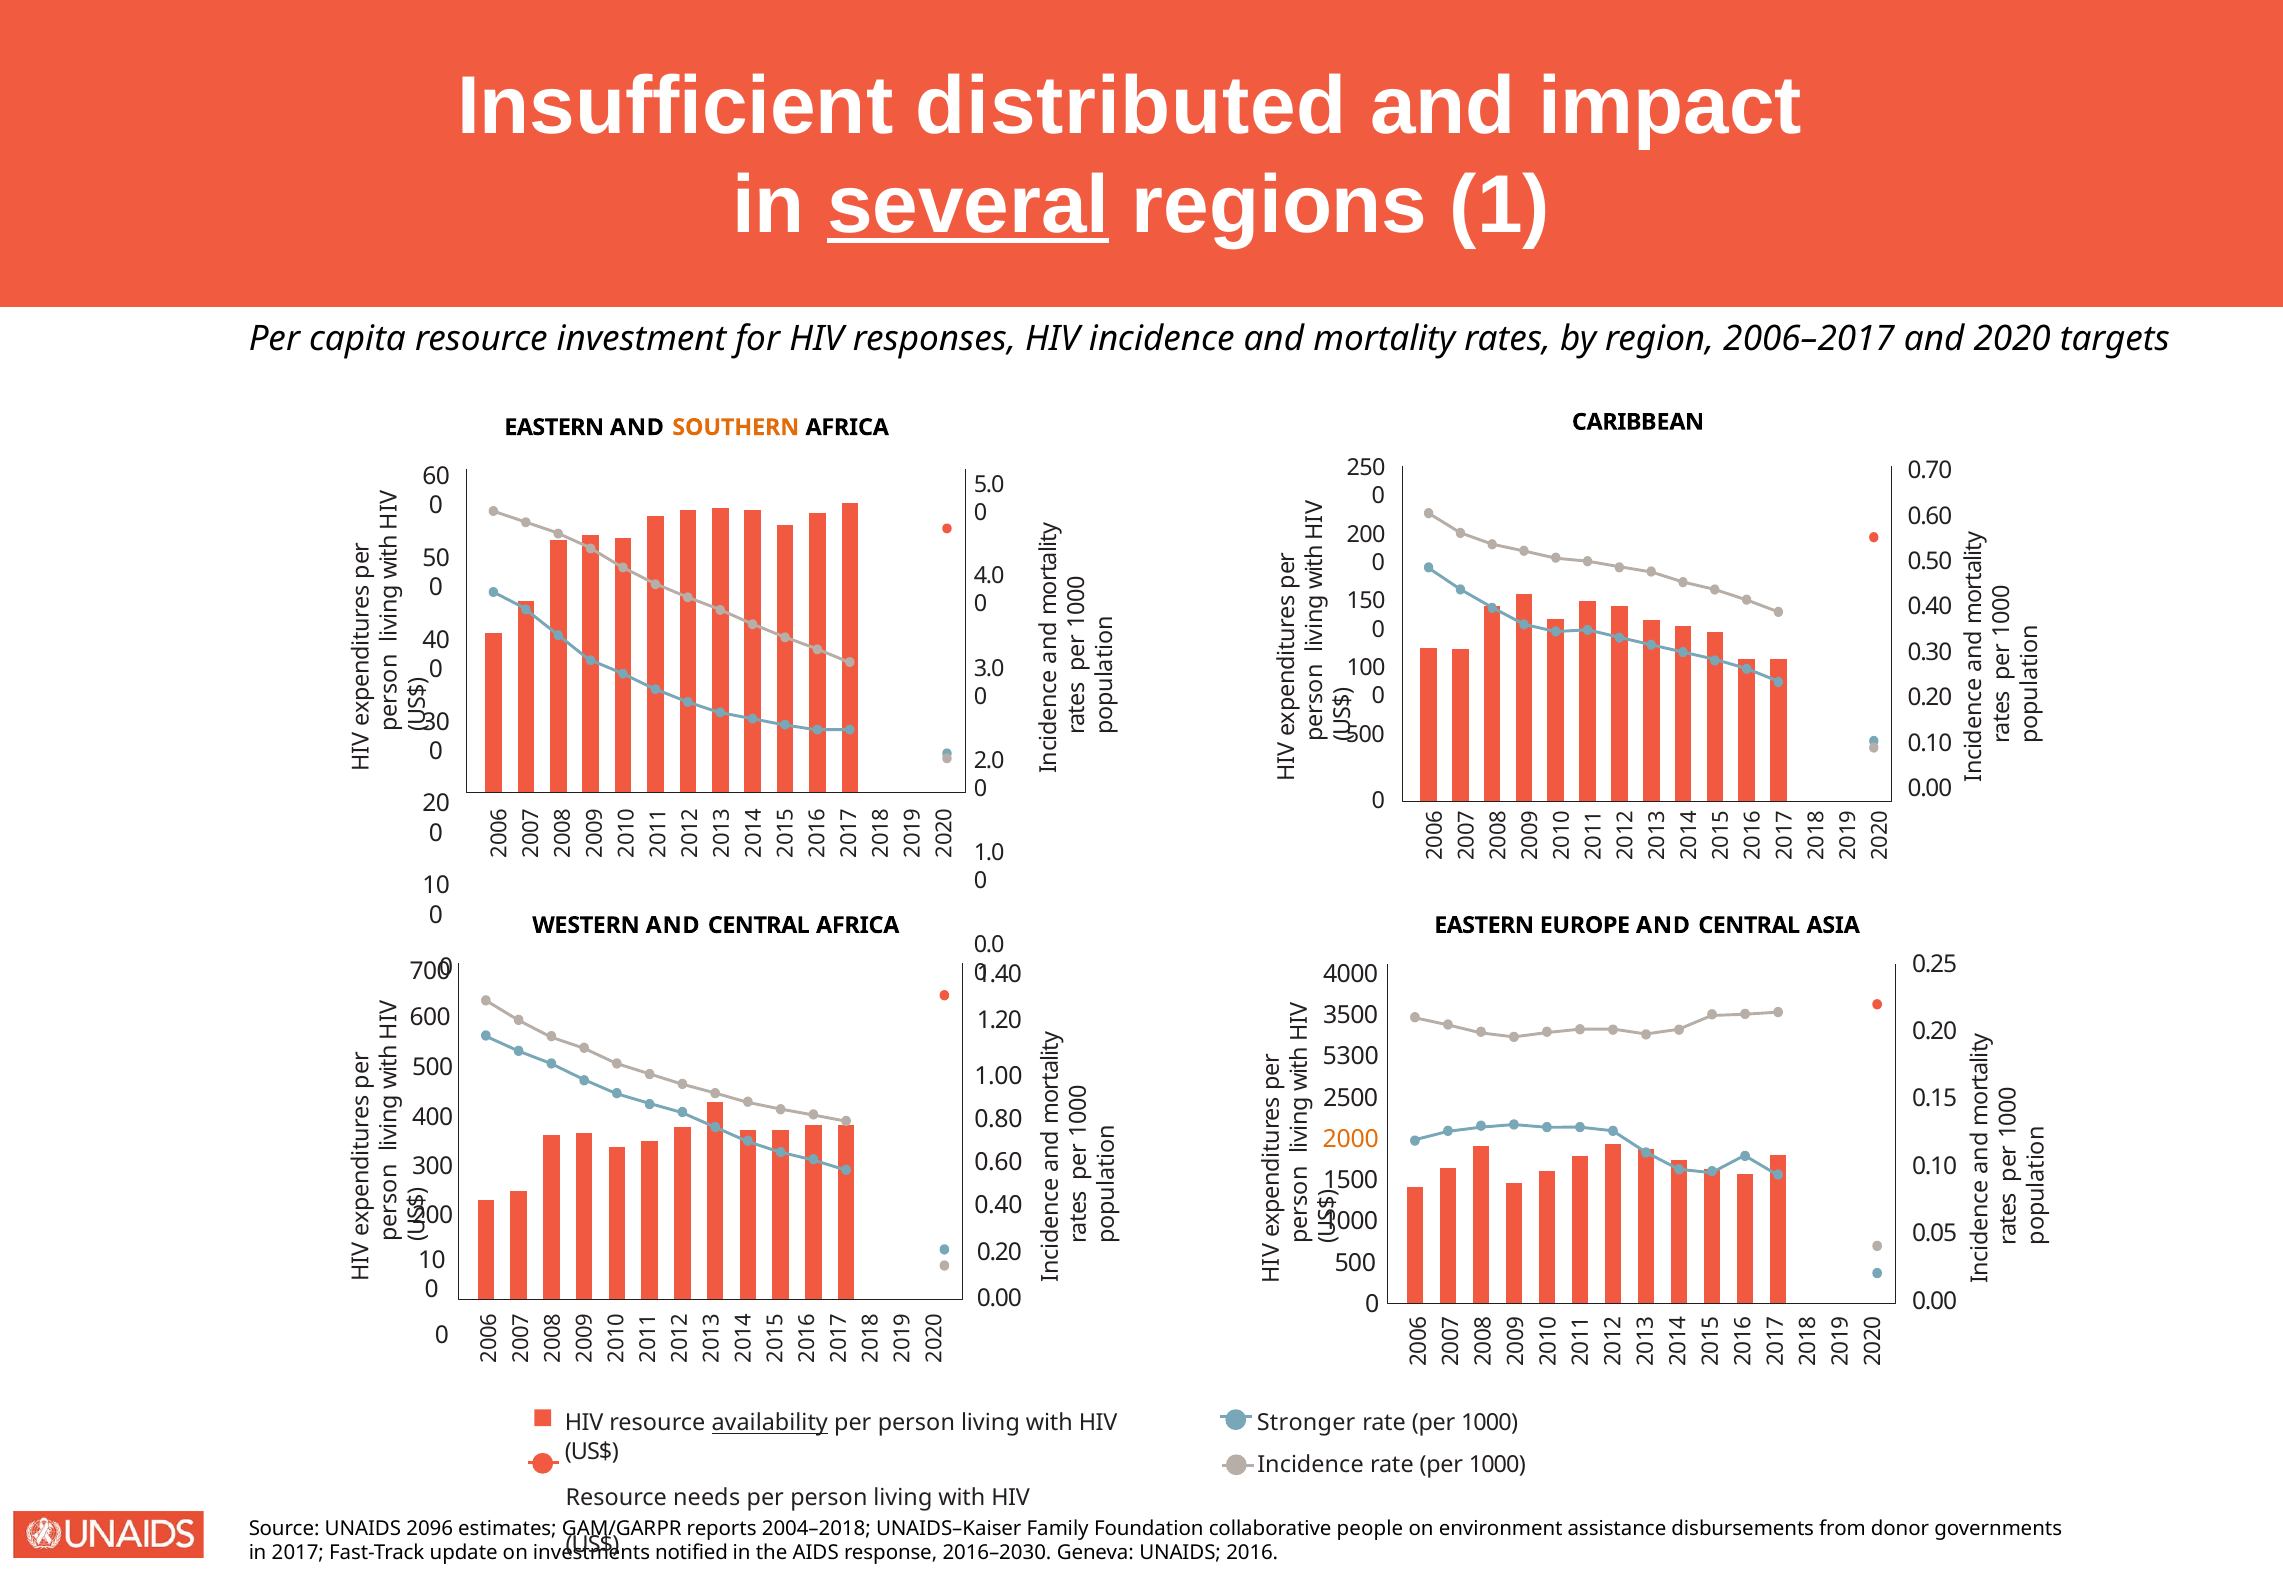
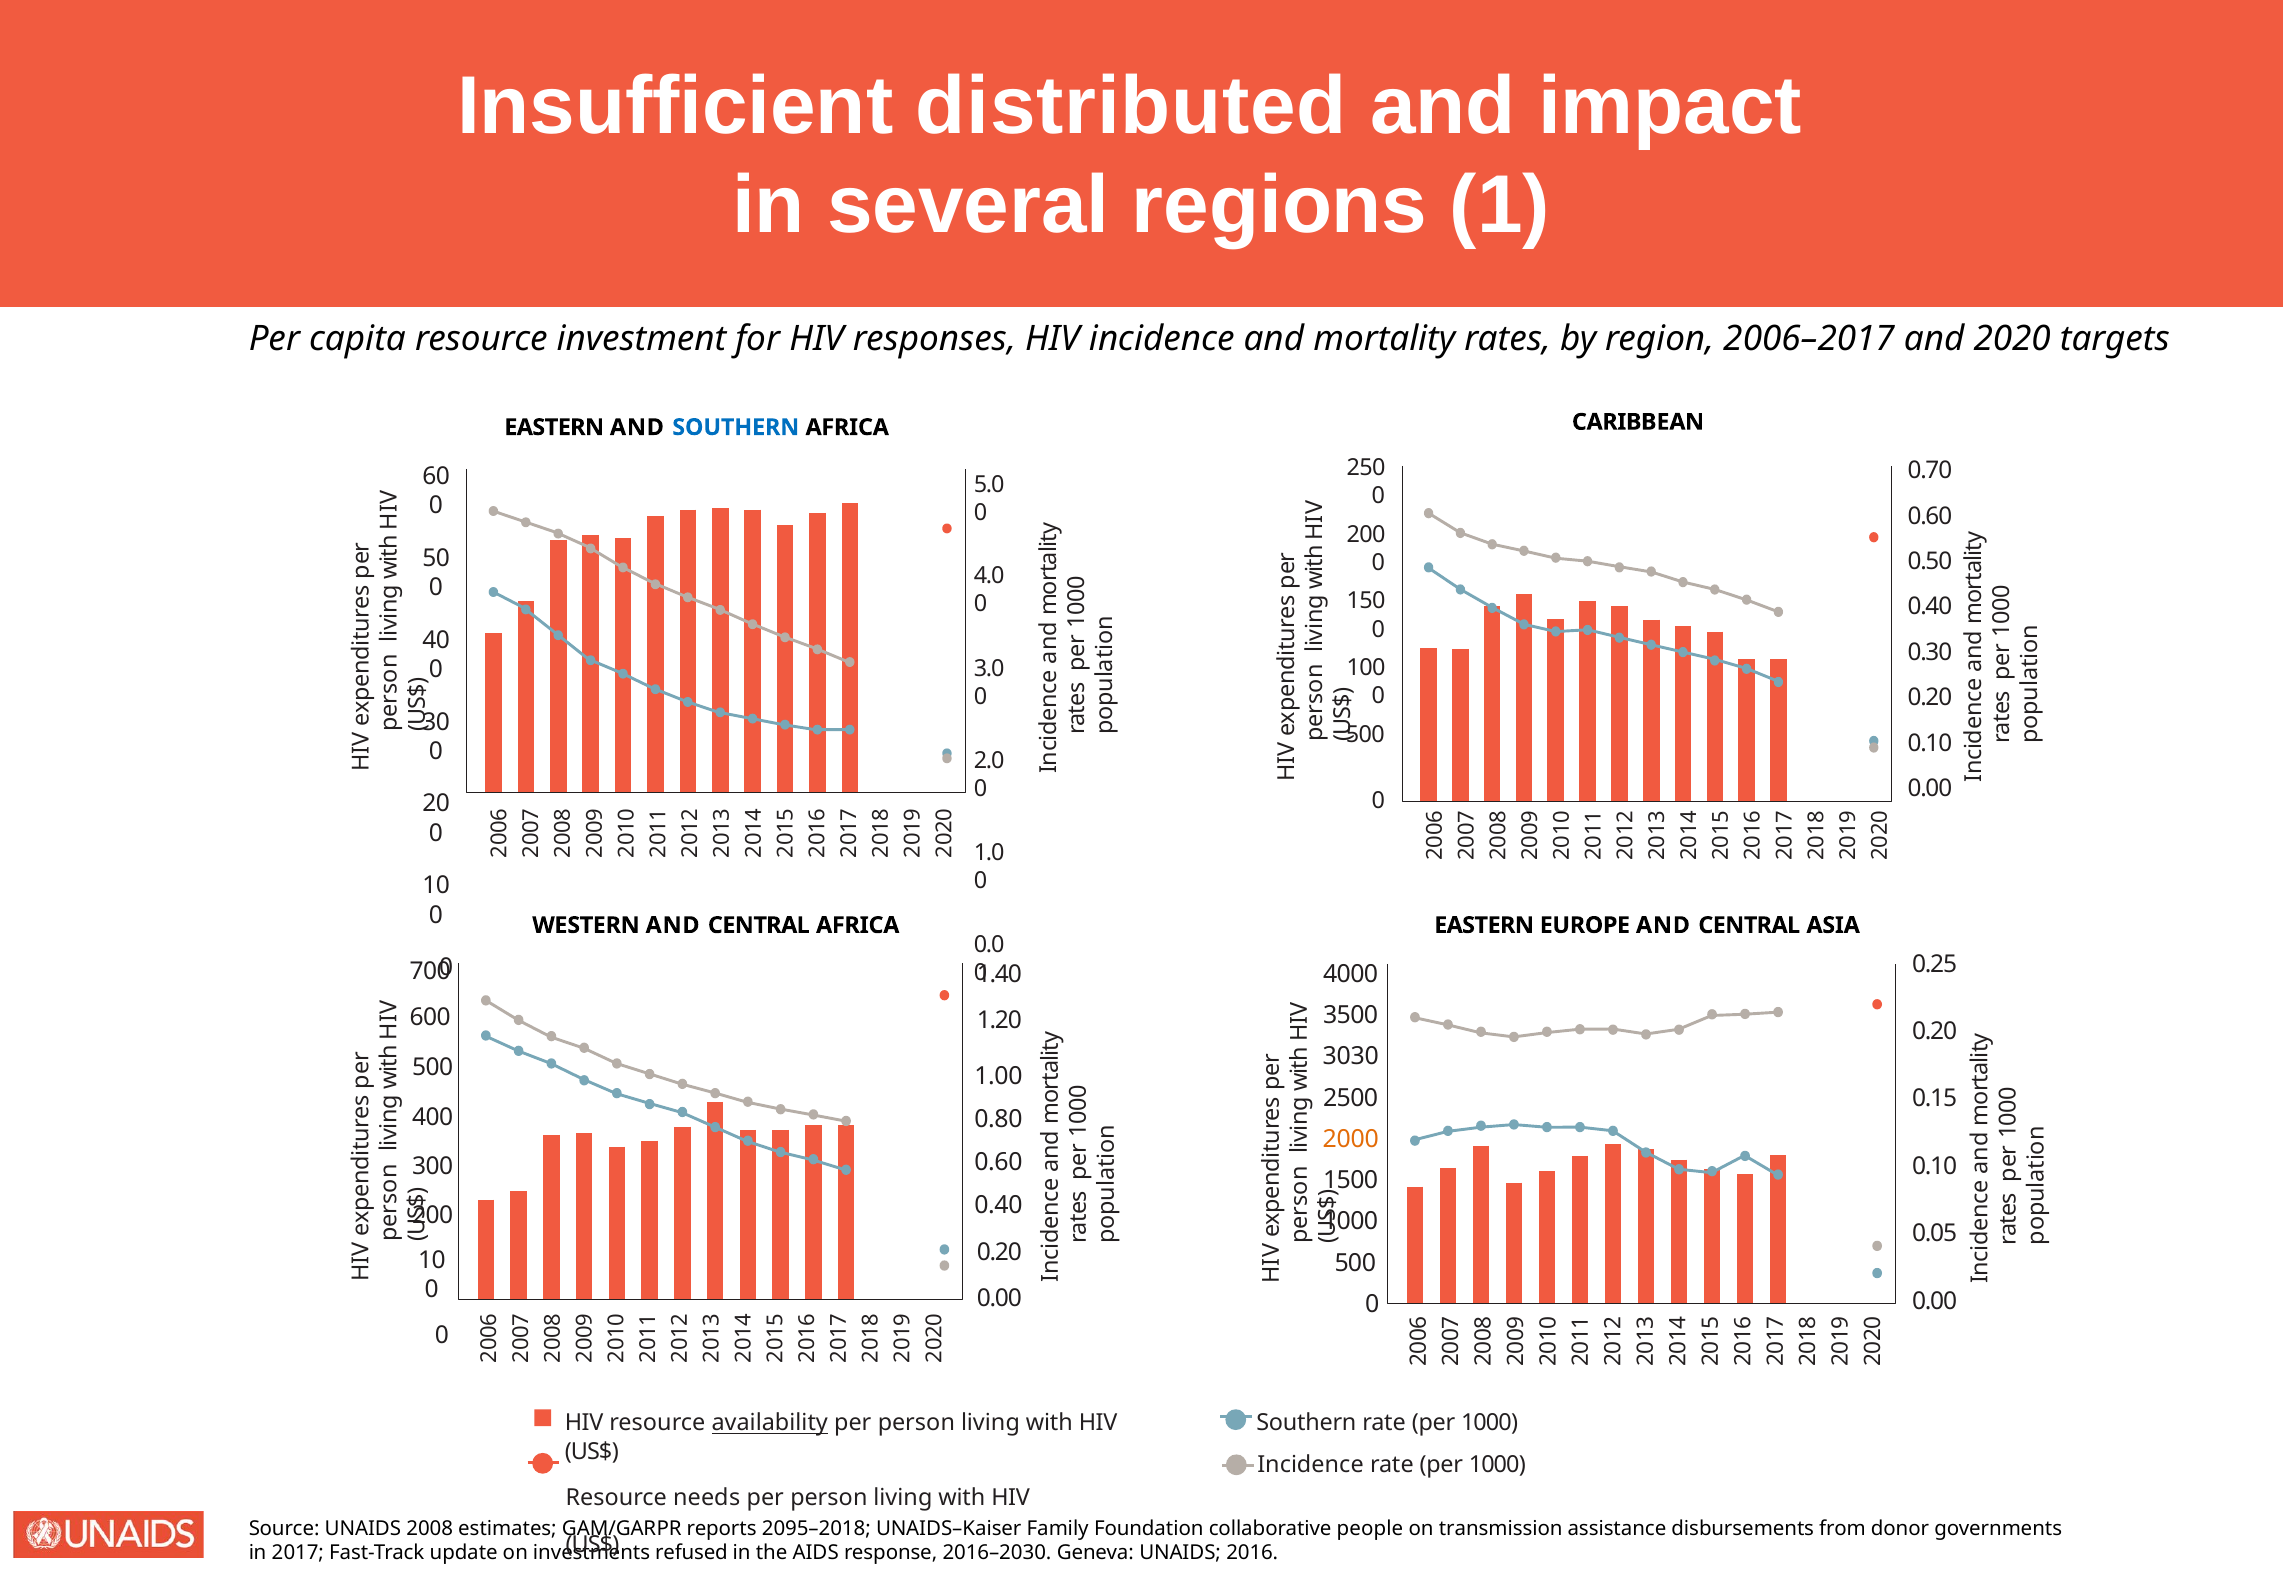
several underline: present -> none (968, 205)
SOUTHERN colour: orange -> blue (736, 427)
5300: 5300 -> 3030 (1351, 1056)
Stronger: Stronger -> Southern (1306, 1423)
2096: 2096 -> 2008 (430, 1528)
2004–2018: 2004–2018 -> 2095–2018 (816, 1528)
environment: environment -> transmission (1501, 1528)
notified: notified -> refused (691, 1553)
